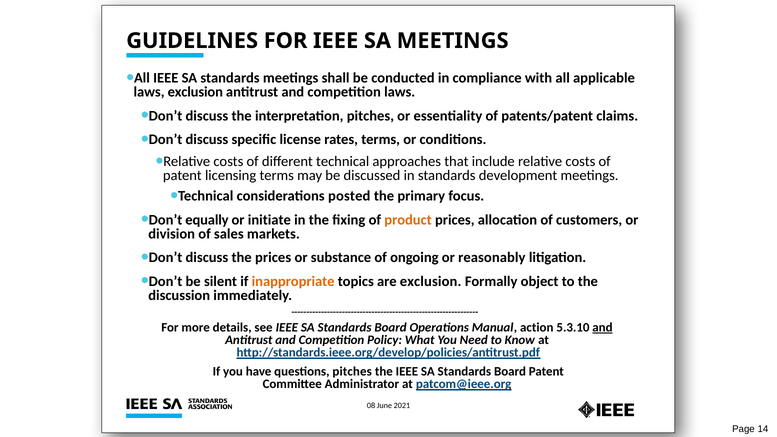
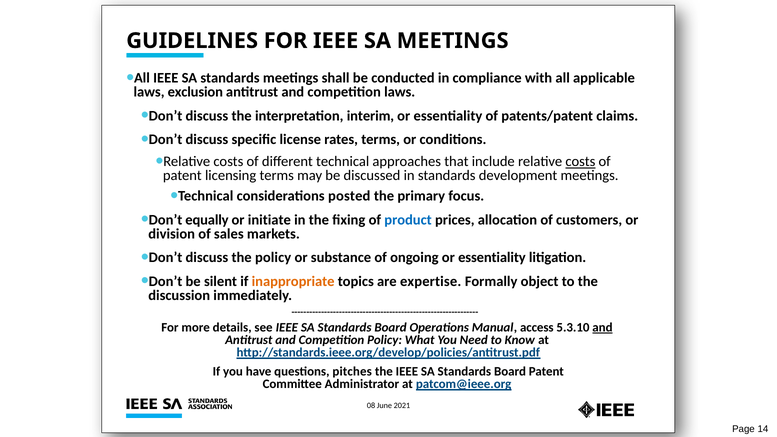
interpretation pitches: pitches -> interim (370, 116)
costs underline: none -> present (580, 162)
product colour: orange -> blue (408, 220)
the prices: prices -> policy (273, 258)
ongoing or reasonably: reasonably -> essentiality (492, 258)
are exclusion: exclusion -> expertise (431, 281)
action: action -> access (537, 328)
